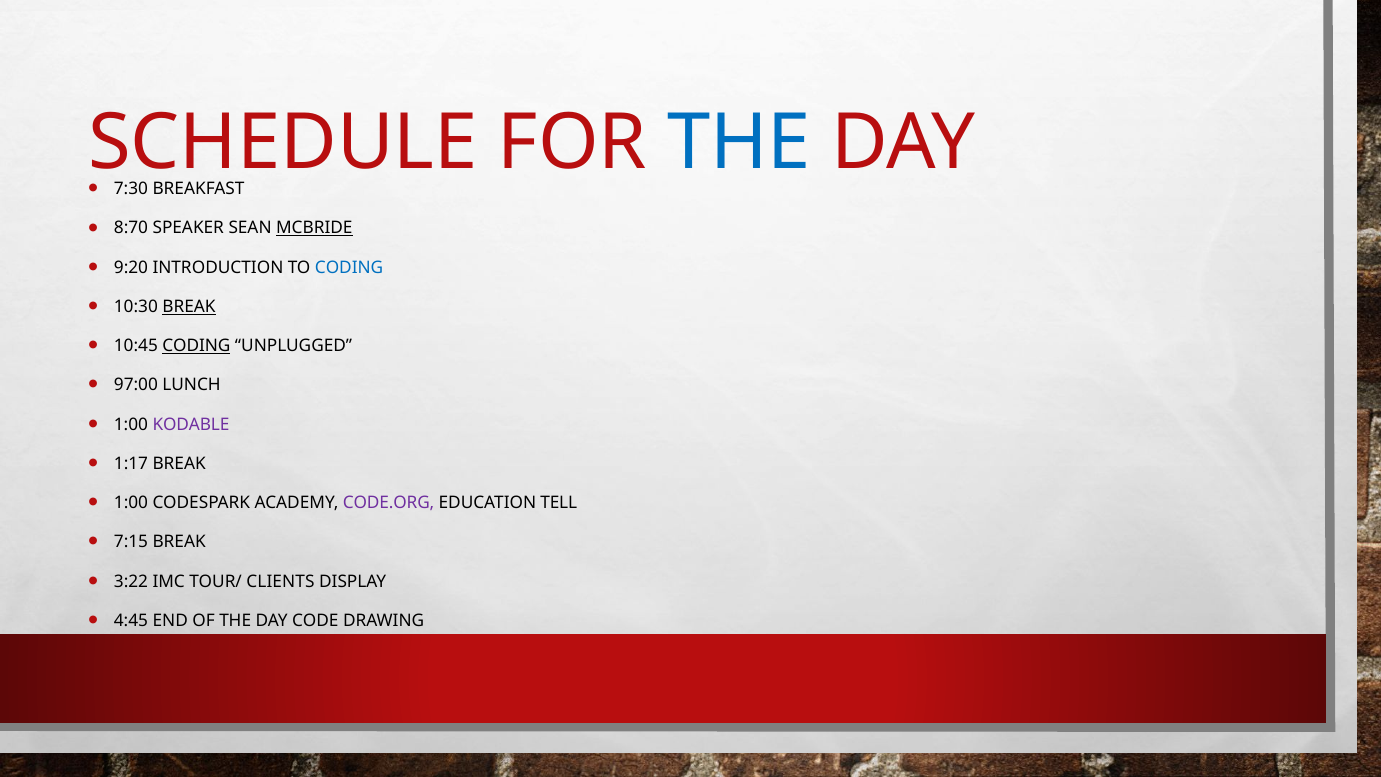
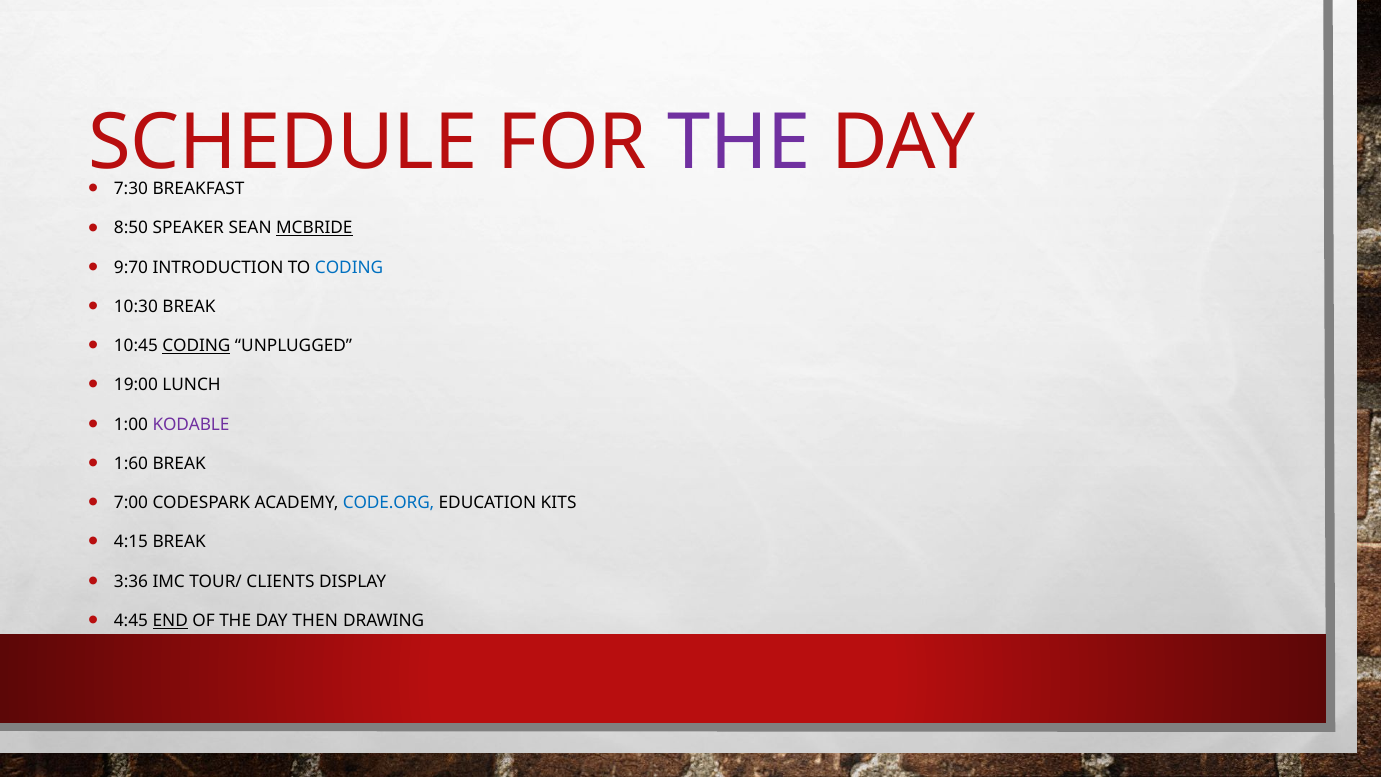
THE colour: blue -> purple (739, 142)
8:70: 8:70 -> 8:50 (131, 228)
9:20: 9:20 -> 9:70 (131, 267)
BREAK underline: present -> none (189, 307)
97:00: 97:00 -> 19:00 (136, 385)
1:17: 1:17 -> 1:60 (131, 464)
1:00: 1:00 -> 7:00 (131, 503)
CODE.ORG colour: purple -> blue (389, 503)
TELL: TELL -> KITS (559, 503)
7:15: 7:15 -> 4:15 (131, 542)
3:22: 3:22 -> 3:36 (131, 581)
END underline: none -> present (170, 621)
CODE: CODE -> THEN (315, 621)
